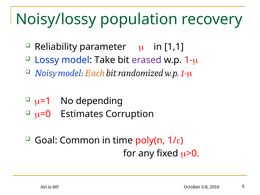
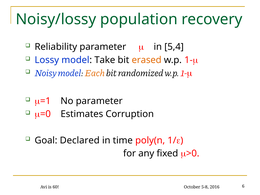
1,1: 1,1 -> 5,4 (174, 47)
erased colour: purple -> orange (147, 60)
No depending: depending -> parameter (99, 101)
Common: Common -> Declared (80, 140)
